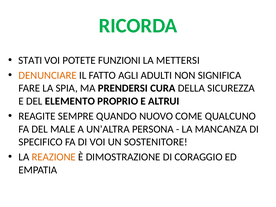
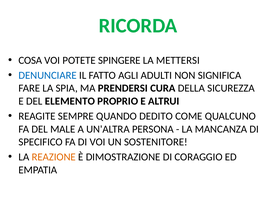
STATI: STATI -> COSA (30, 60)
FUNZIONI: FUNZIONI -> SPINGERE (119, 60)
DENUNCIARE colour: orange -> blue (48, 75)
NUOVO: NUOVO -> DEDITO (156, 116)
